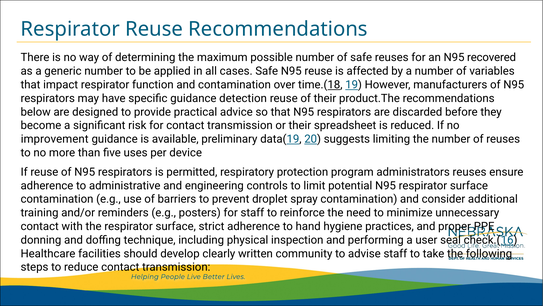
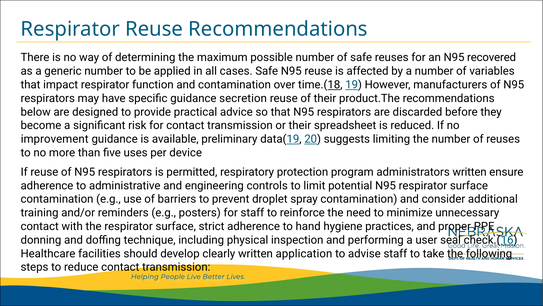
detection: detection -> secretion (243, 98)
administrators reuses: reuses -> written (470, 172)
community: community -> application (304, 253)
